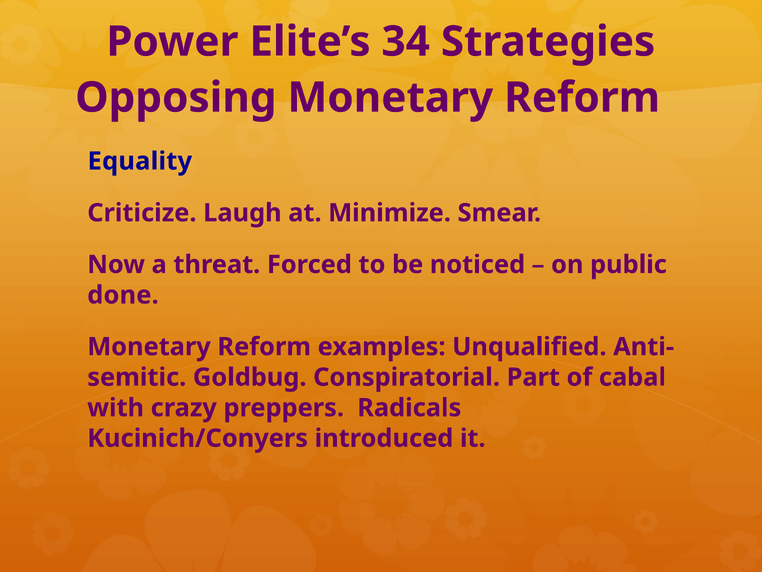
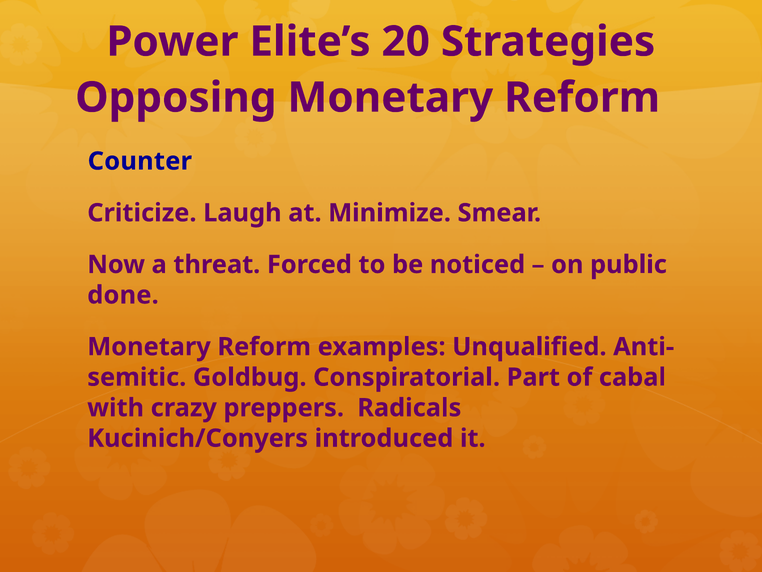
34: 34 -> 20 (406, 42)
Equality: Equality -> Counter (140, 161)
